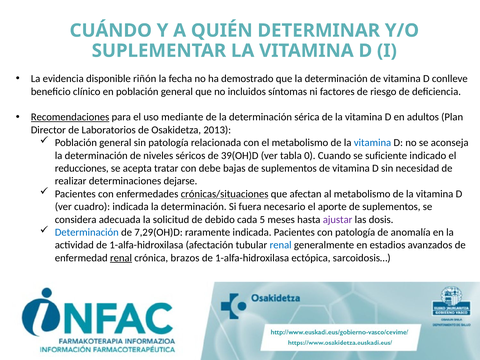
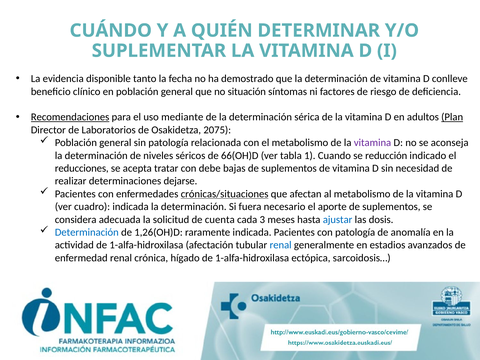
riñón: riñón -> tanto (145, 79)
incluidos: incluidos -> situación (247, 92)
Plan underline: none -> present (452, 117)
2013: 2013 -> 2075 (217, 130)
vitamina colour: blue -> purple (373, 143)
39(OH)D: 39(OH)D -> 66(OH)D (240, 156)
0: 0 -> 1 (310, 156)
suficiente: suficiente -> reducción (386, 156)
debido: debido -> cuenta (220, 219)
5: 5 -> 3 (262, 219)
ajustar colour: purple -> blue (338, 219)
7,29(OH)D: 7,29(OH)D -> 1,26(OH)D (159, 232)
renal underline: present -> none (121, 258)
brazos: brazos -> hígado (185, 258)
